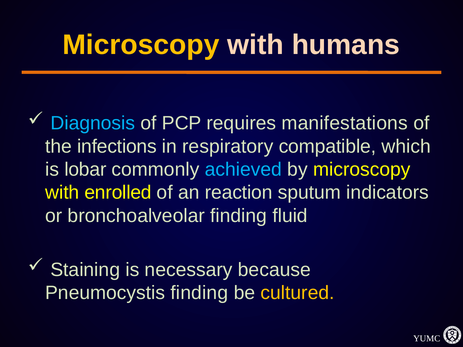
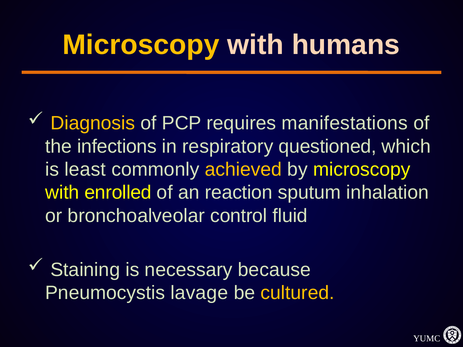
Diagnosis colour: light blue -> yellow (93, 123)
compatible: compatible -> questioned (328, 146)
lobar: lobar -> least (85, 170)
achieved colour: light blue -> yellow (243, 170)
indicators: indicators -> inhalation (388, 193)
bronchoalveolar finding: finding -> control (239, 216)
Pneumocystis finding: finding -> lavage (199, 293)
